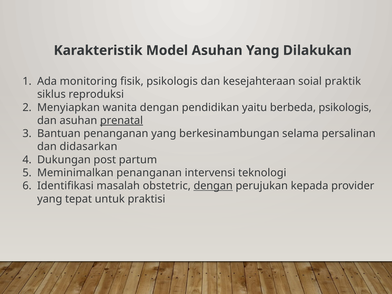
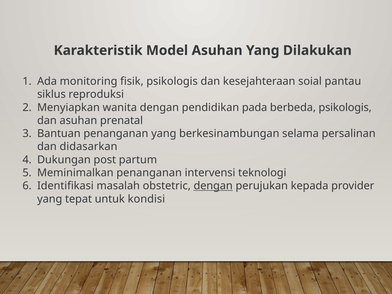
praktik: praktik -> pantau (343, 81)
yaitu: yaitu -> pada (255, 107)
prenatal underline: present -> none (121, 120)
praktisi: praktisi -> kondisi (146, 199)
